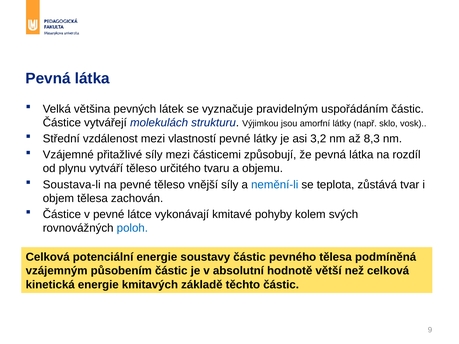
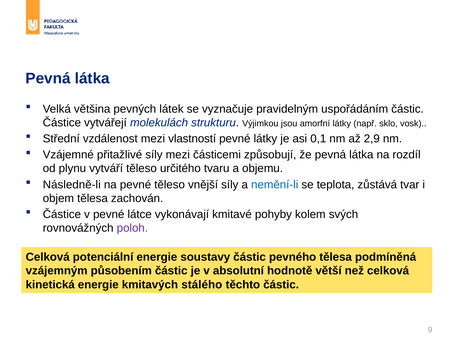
3,2: 3,2 -> 0,1 (318, 139)
8,3: 8,3 -> 2,9 (372, 139)
Soustava-li: Soustava-li -> Následně-li (72, 185)
poloh colour: blue -> purple (132, 228)
základě: základě -> stálého (202, 285)
